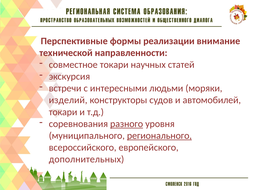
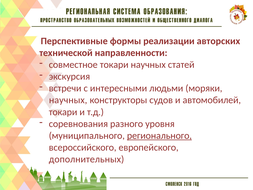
внимание: внимание -> авторских (218, 41)
изделий: изделий -> научных (68, 100)
разного underline: present -> none (127, 124)
